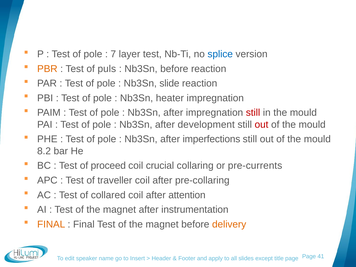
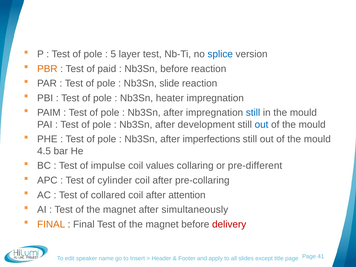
7: 7 -> 5 (113, 54)
puls: puls -> paid (107, 69)
still colour: red -> blue (253, 113)
out colour: red -> blue (262, 125)
8.2: 8.2 -> 4.5 (44, 151)
proceed: proceed -> impulse (108, 166)
crucial: crucial -> values (160, 166)
pre-currents: pre-currents -> pre-different (255, 166)
traveller: traveller -> cylinder (115, 180)
instrumentation: instrumentation -> simultaneously (195, 210)
delivery colour: orange -> red (229, 224)
